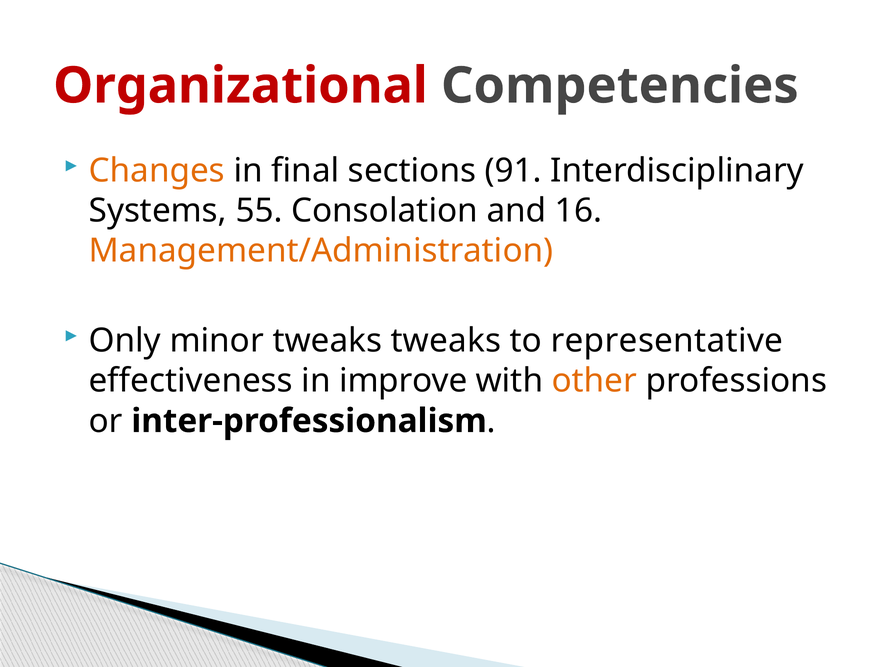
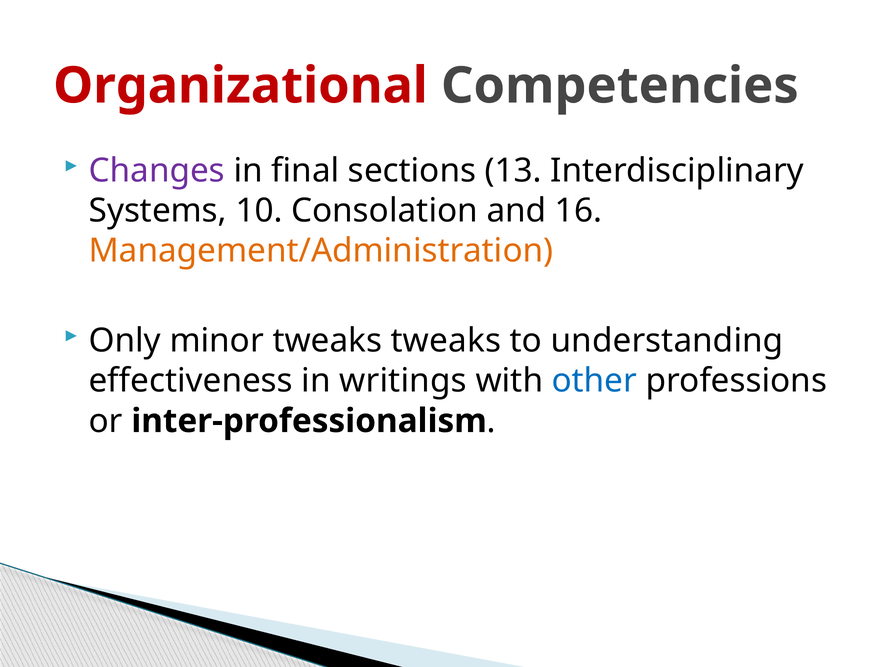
Changes colour: orange -> purple (157, 171)
91: 91 -> 13 (513, 171)
55: 55 -> 10 (259, 211)
representative: representative -> understanding (667, 341)
improve: improve -> writings (403, 381)
other colour: orange -> blue (594, 381)
